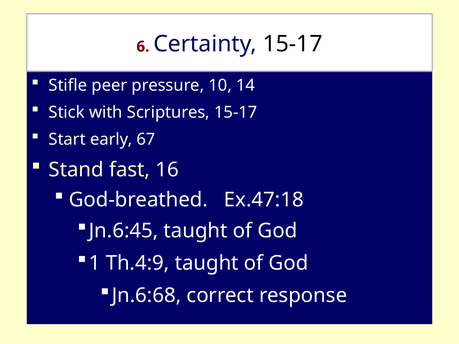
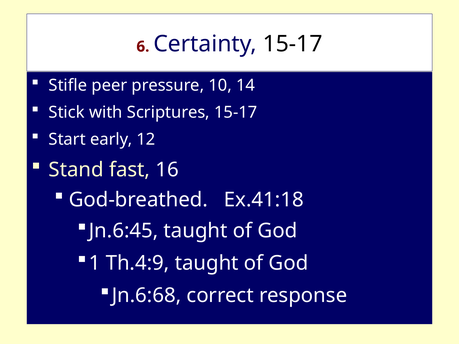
67: 67 -> 12 (146, 140)
Ex.47:18: Ex.47:18 -> Ex.41:18 (264, 200)
